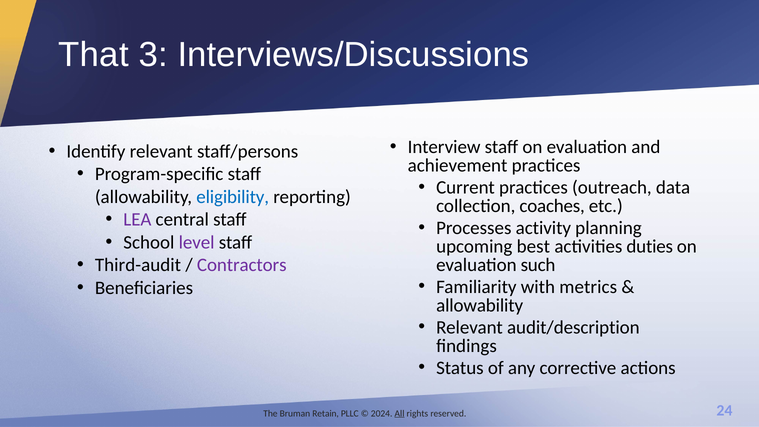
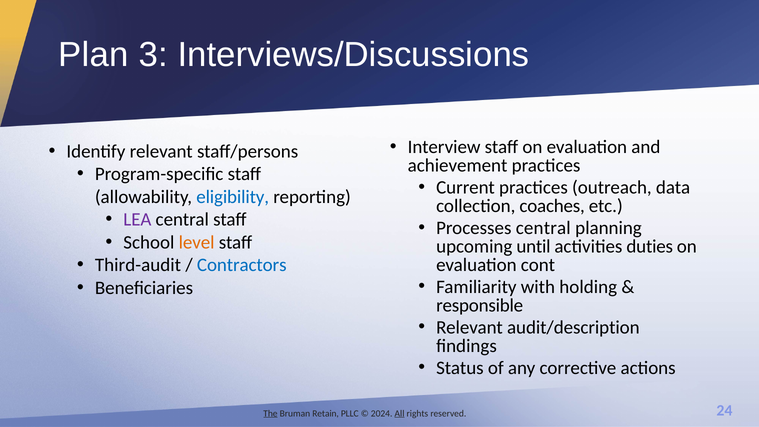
That: That -> Plan (93, 55)
Processes activity: activity -> central (543, 228)
level colour: purple -> orange (197, 242)
best: best -> until (533, 246)
Contractors colour: purple -> blue (242, 265)
such: such -> cont (538, 265)
metrics: metrics -> holding (588, 287)
allowability: allowability -> responsible (480, 305)
The underline: none -> present (270, 413)
